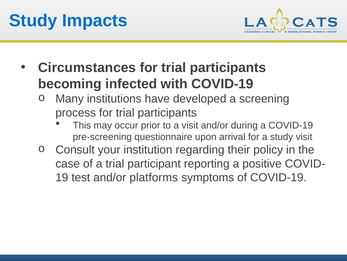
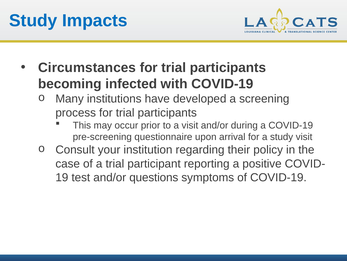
platforms: platforms -> questions (154, 177)
